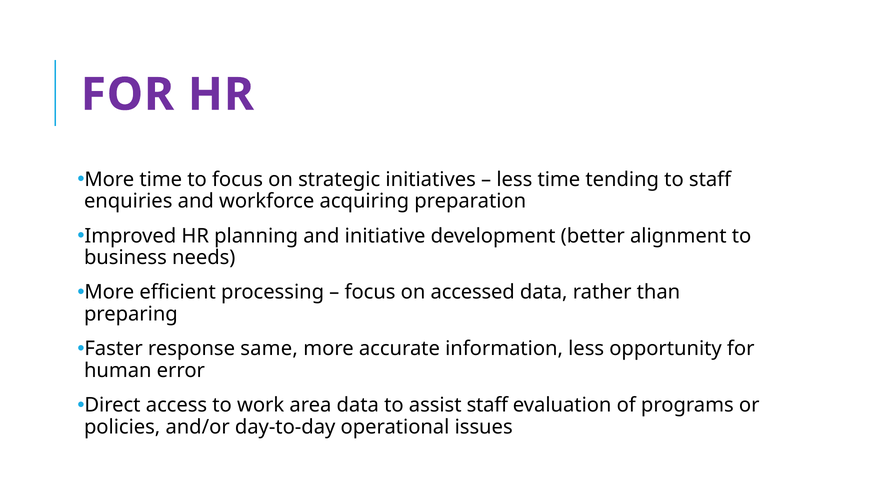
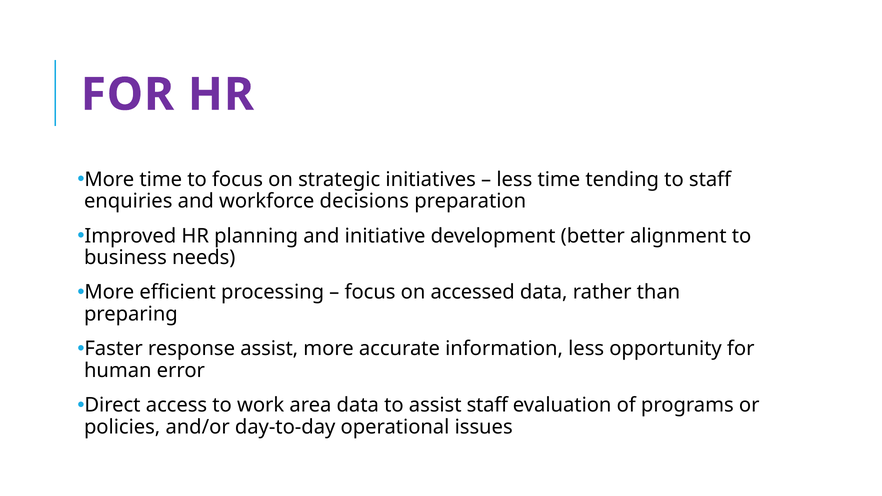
acquiring: acquiring -> decisions (364, 201)
response same: same -> assist (269, 349)
